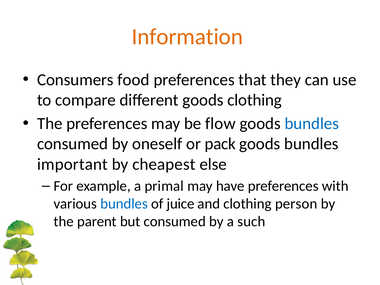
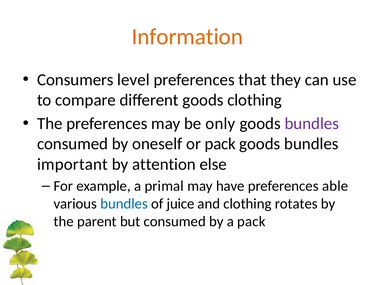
food: food -> level (133, 80)
flow: flow -> only (220, 124)
bundles colour: blue -> purple (312, 124)
cheapest: cheapest -> attention (164, 164)
with: with -> able (335, 186)
person: person -> rotates (296, 204)
a such: such -> pack (251, 221)
